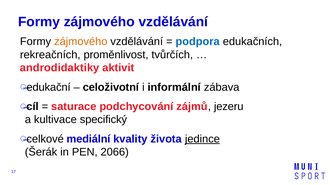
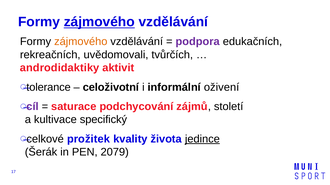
zájmového underline: none -> present (99, 22)
podpora colour: blue -> purple (198, 42)
proměnlivost: proměnlivost -> uvědomovali (116, 55)
edukační: edukační -> tolerance (49, 87)
zábava: zábava -> oživení (222, 87)
cíl colour: black -> purple (33, 107)
jezeru: jezeru -> století (229, 107)
mediální: mediální -> prožitek (88, 139)
2066: 2066 -> 2079 (115, 153)
